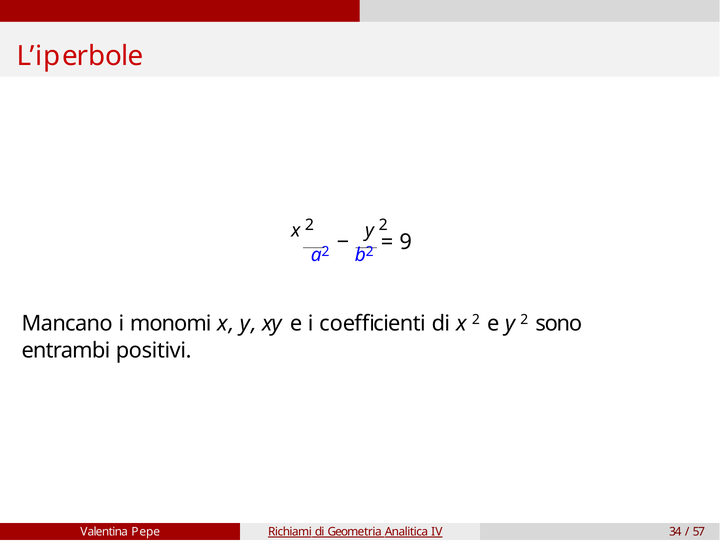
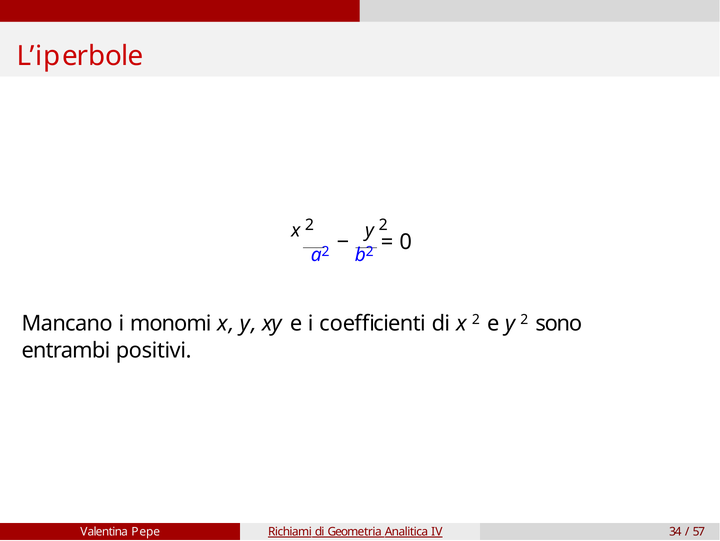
9: 9 -> 0 (406, 242)
